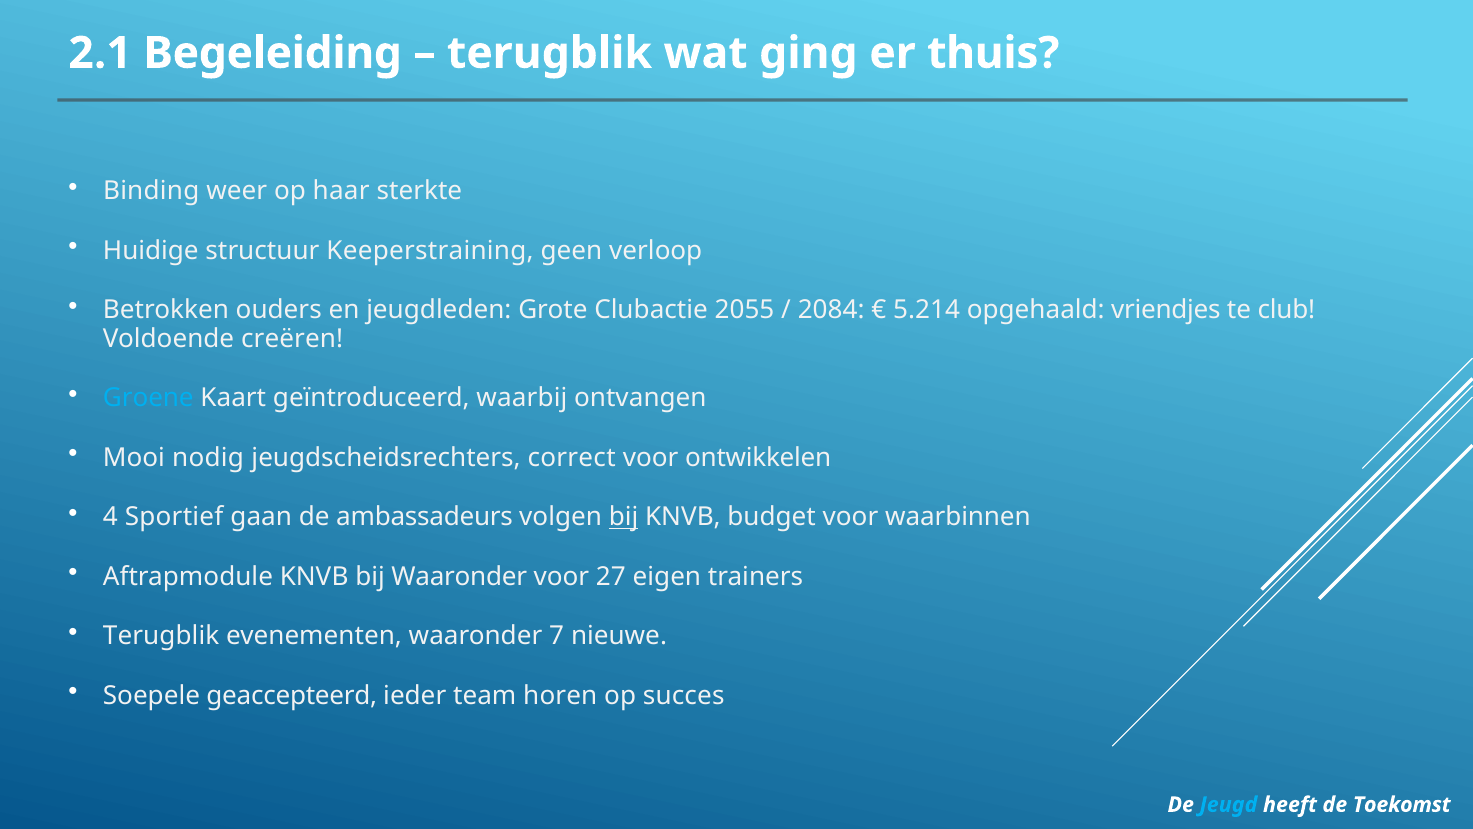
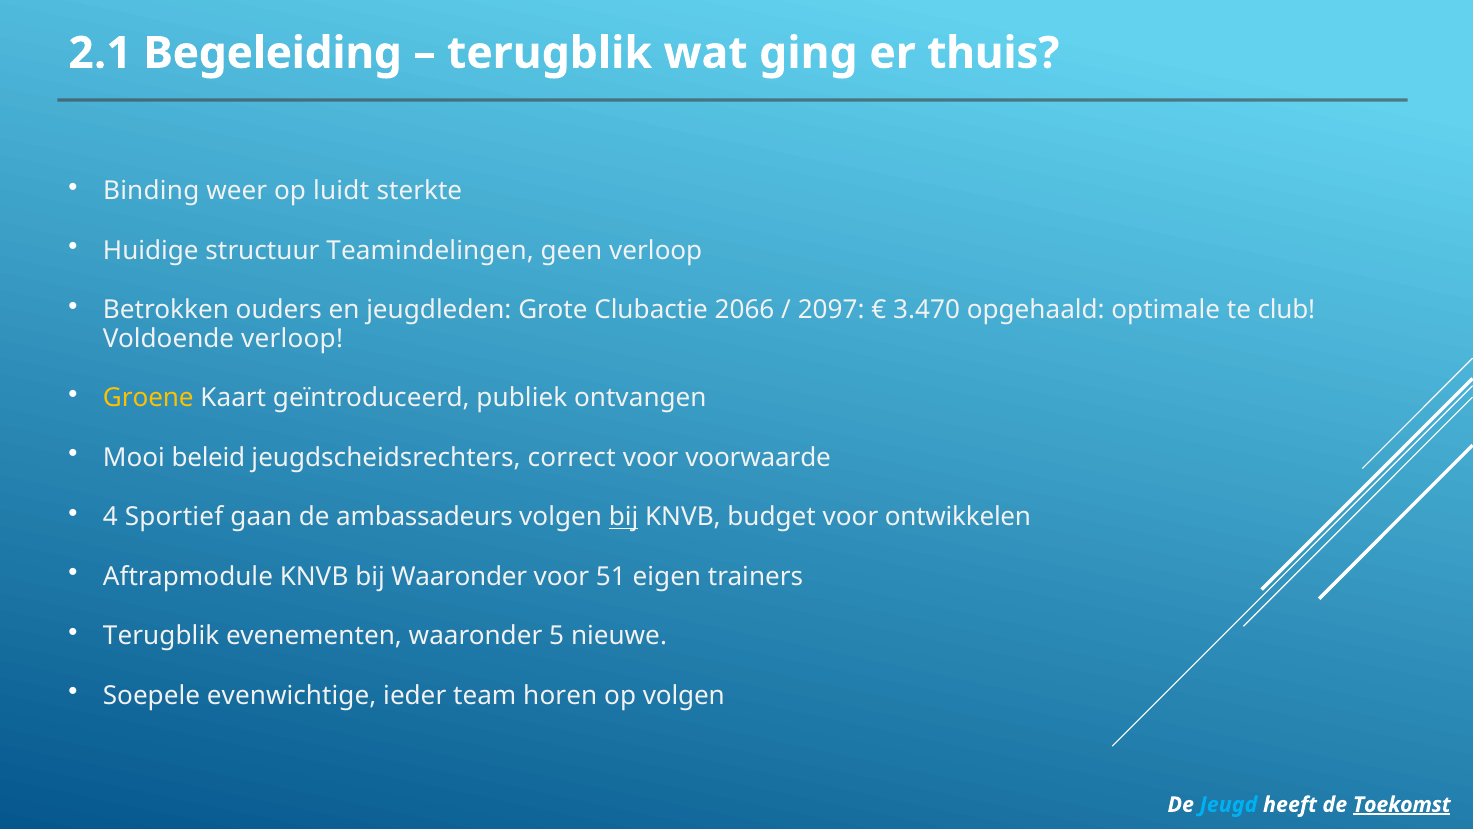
haar: haar -> luidt (341, 191)
Keeperstraining: Keeperstraining -> Teamindelingen (430, 251)
2055: 2055 -> 2066 (745, 310)
2084: 2084 -> 2097 (831, 310)
5.214: 5.214 -> 3.470 (927, 310)
vriendjes: vriendjes -> optimale (1166, 310)
Voldoende creëren: creëren -> verloop (292, 338)
Groene colour: light blue -> yellow (148, 398)
waarbij: waarbij -> publiek (522, 398)
nodig: nodig -> beleid (208, 457)
ontwikkelen: ontwikkelen -> voorwaarde (758, 457)
waarbinnen: waarbinnen -> ontwikkelen (958, 517)
27: 27 -> 51 (611, 576)
7: 7 -> 5 (557, 636)
geaccepteerd: geaccepteerd -> evenwichtige (292, 695)
op succes: succes -> volgen (684, 695)
Toekomst underline: none -> present (1402, 804)
